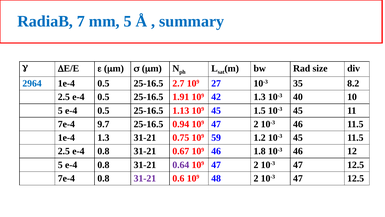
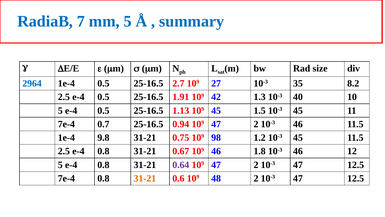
9.7: 9.7 -> 0.7 (103, 124)
1e-4 1.3: 1.3 -> 9.8 (103, 137)
59: 59 -> 98 (216, 137)
31-21 colour: purple -> orange (145, 178)
